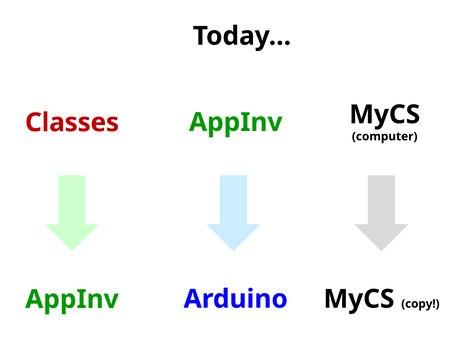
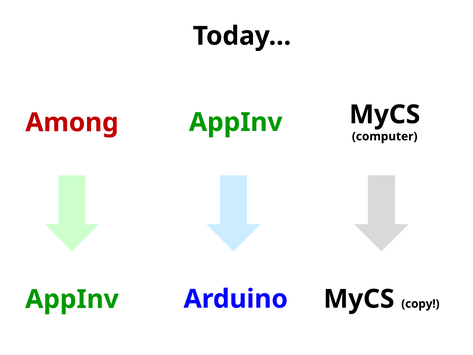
Classes: Classes -> Among (72, 122)
